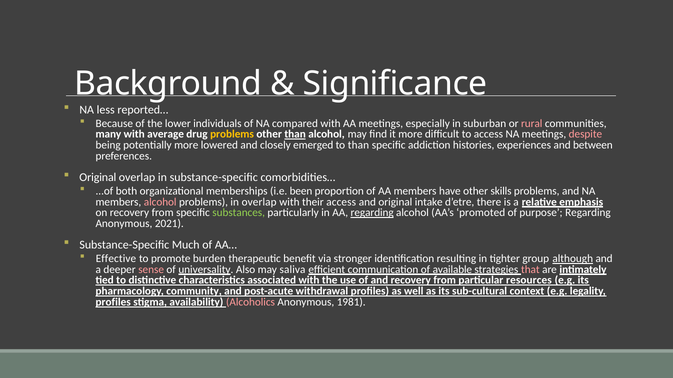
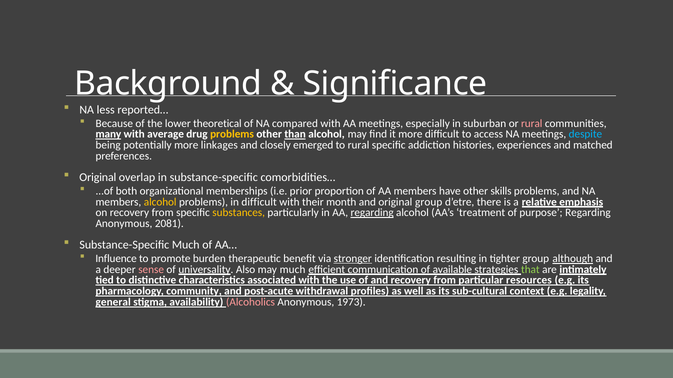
individuals: individuals -> theoretical (217, 124)
many underline: none -> present (108, 134)
despite colour: pink -> light blue (585, 134)
lowered: lowered -> linkages (219, 145)
to than: than -> rural (359, 145)
between: between -> matched (593, 145)
been: been -> prior (301, 191)
alcohol colour: pink -> yellow (160, 202)
in overlap: overlap -> difficult (259, 202)
their access: access -> month (341, 202)
original intake: intake -> group (429, 202)
substances colour: light green -> yellow (239, 213)
promoted: promoted -> treatment (481, 213)
2021: 2021 -> 2081 (169, 224)
Effective: Effective -> Influence (116, 259)
stronger underline: none -> present (353, 259)
may saliva: saliva -> much (293, 270)
that colour: pink -> light green (530, 270)
profiles: profiles -> general (113, 302)
1981: 1981 -> 1973 (351, 302)
